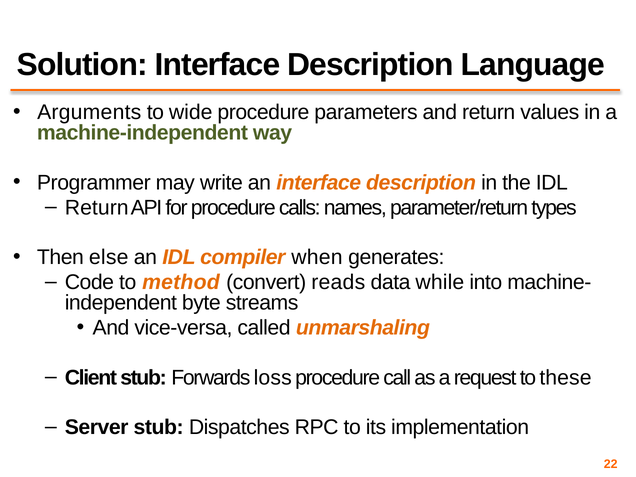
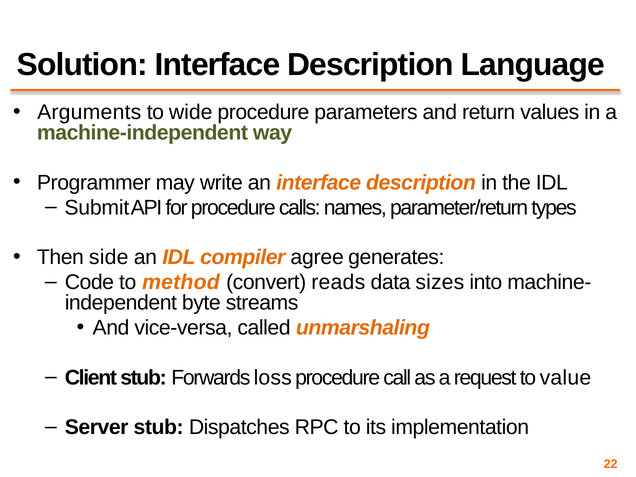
Return: Return -> Submit (97, 208)
else: else -> side (109, 257)
when: when -> agree (317, 257)
while: while -> sizes (440, 282)
these: these -> value (565, 378)
